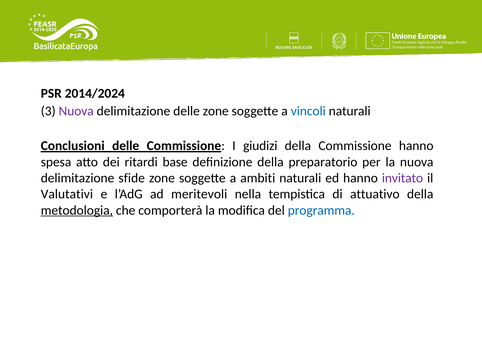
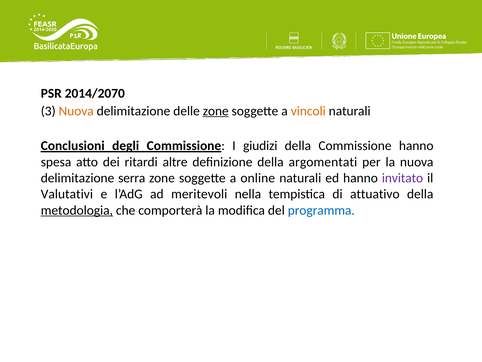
2014/2024: 2014/2024 -> 2014/2070 (95, 93)
Nuova colour: purple -> orange (76, 111)
zone underline: none -> present (216, 111)
vincoli colour: blue -> orange (308, 111)
Conclusioni delle: delle -> degli (126, 146)
base: base -> altre (175, 162)
preparatorio: preparatorio -> argomentati (323, 162)
sfide: sfide -> serra (132, 178)
ambiti: ambiti -> online (258, 178)
